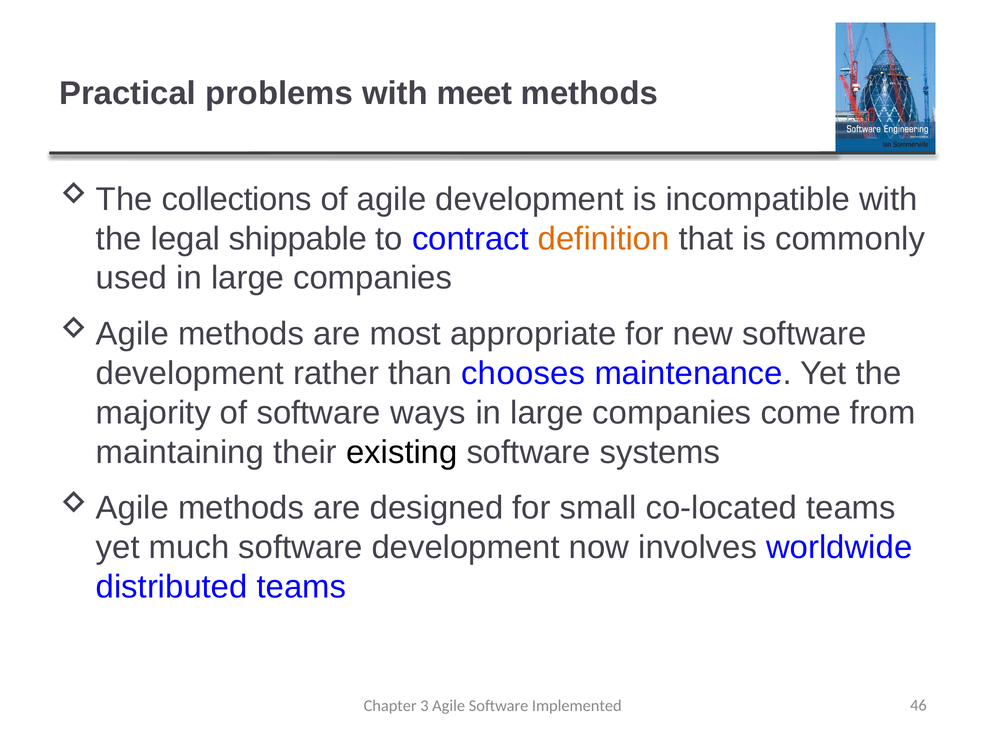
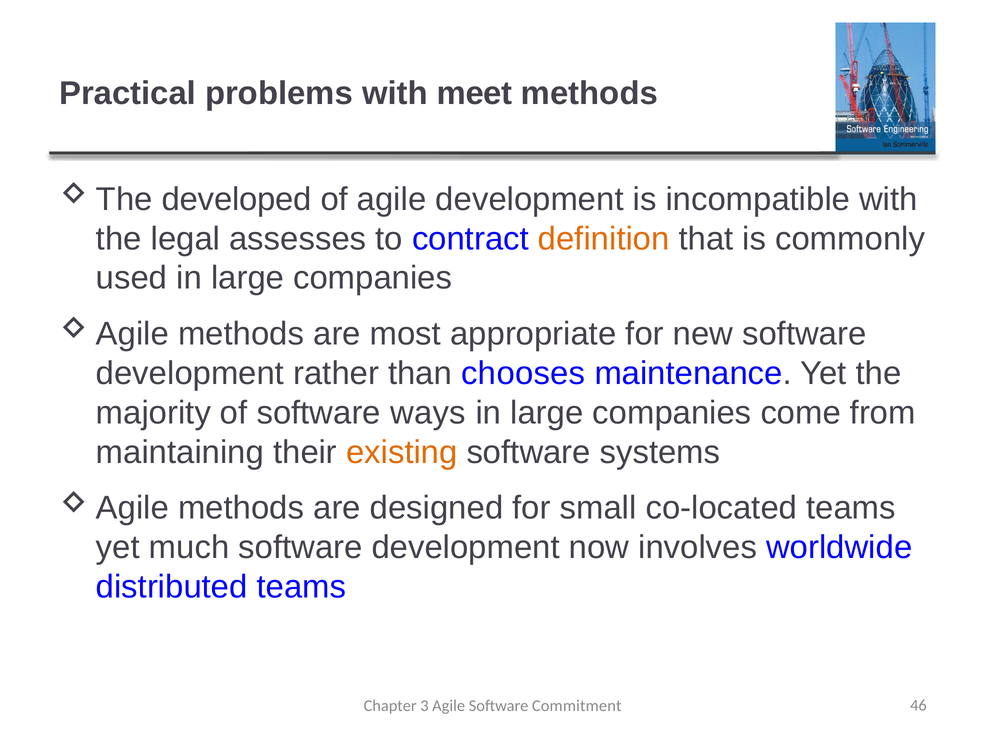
collections: collections -> developed (237, 199)
shippable: shippable -> assesses (298, 239)
existing colour: black -> orange (402, 453)
Implemented: Implemented -> Commitment (577, 706)
